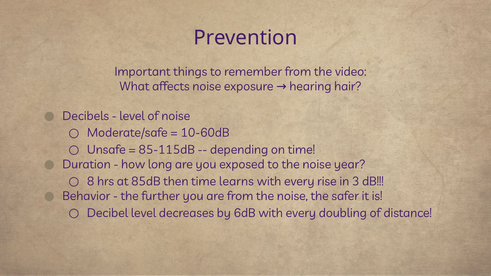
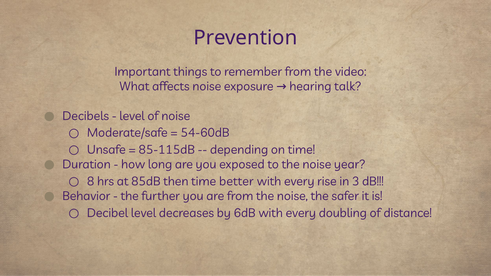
hair: hair -> talk (348, 87)
10-60dB: 10-60dB -> 54-60dB (205, 133)
learns: learns -> better (236, 182)
